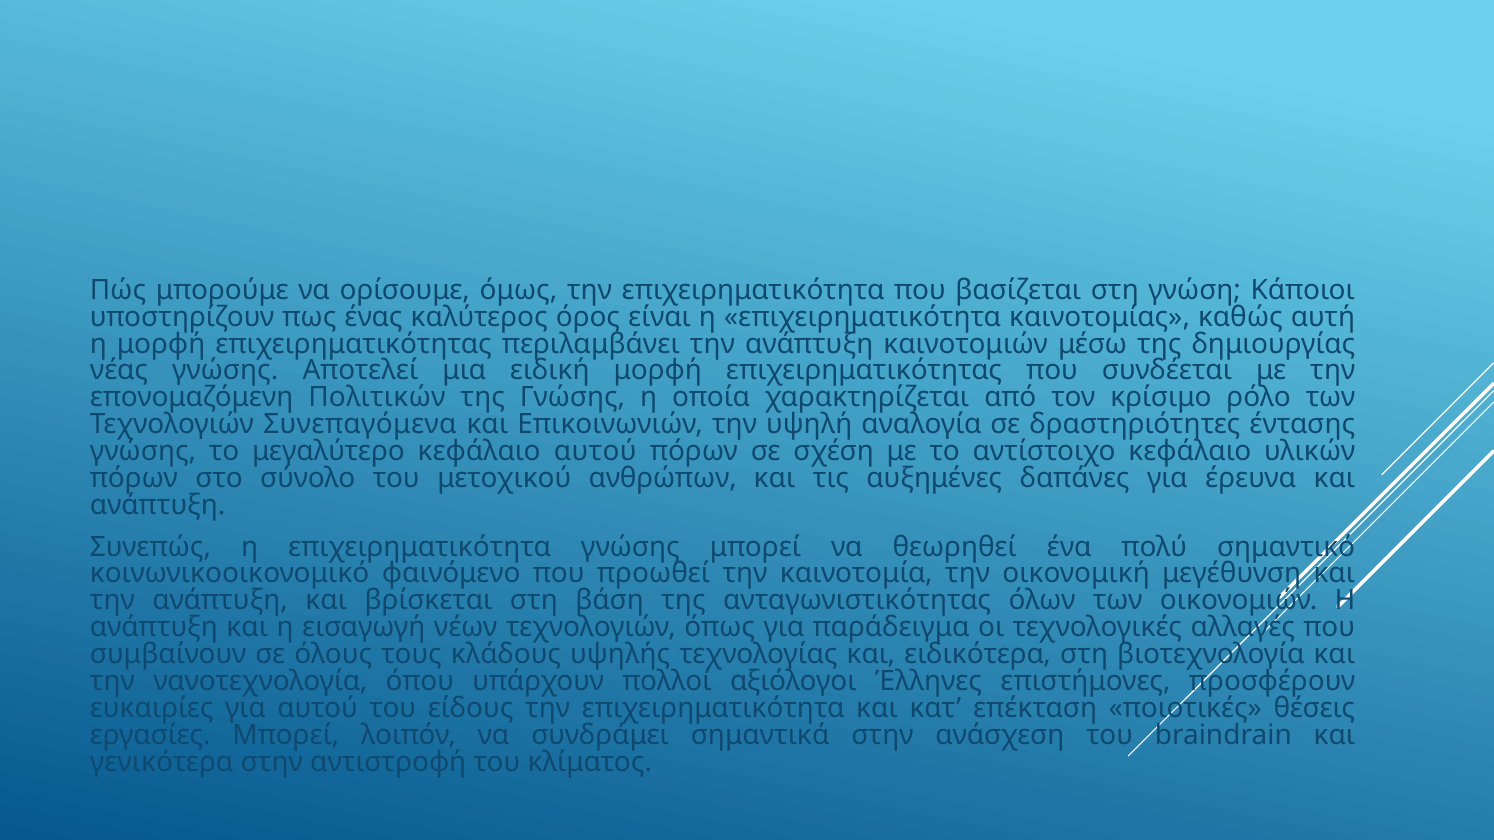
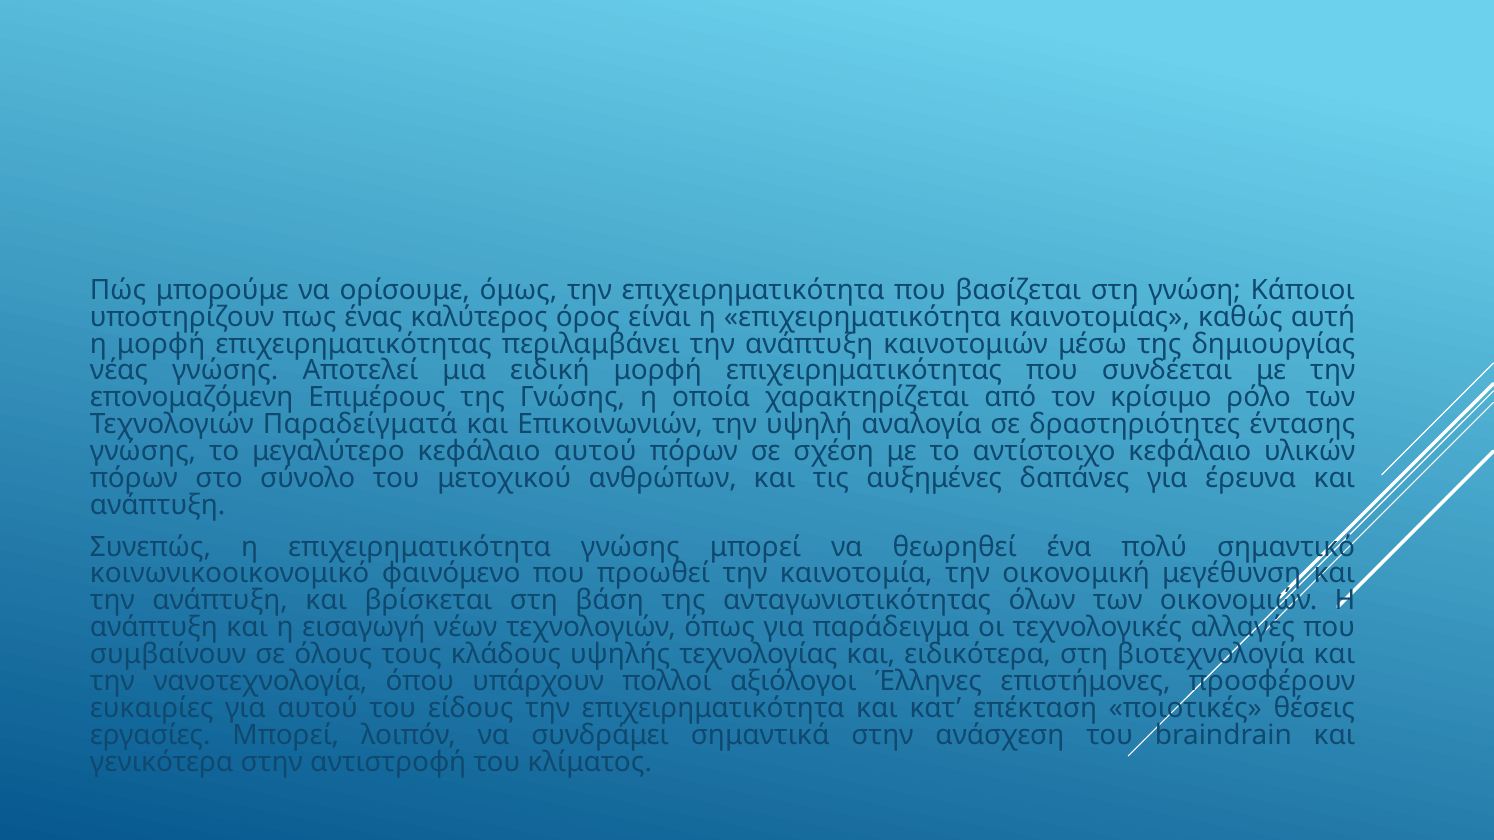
Πολιτικών: Πολιτικών -> Επιμέρους (377, 398)
Συνεπαγόμενα: Συνεπαγόμενα -> Παραδείγματά (360, 425)
